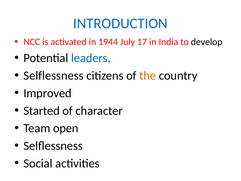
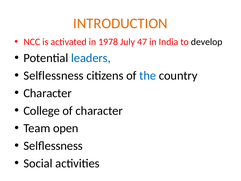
INTRODUCTION colour: blue -> orange (120, 23)
1944: 1944 -> 1978 (108, 42)
17: 17 -> 47 (142, 42)
the colour: orange -> blue (148, 76)
Improved: Improved -> Character (48, 93)
Started: Started -> College (42, 111)
